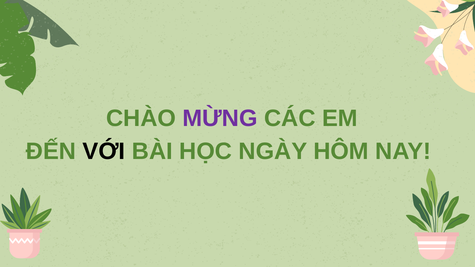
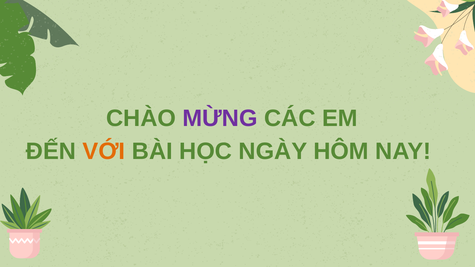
VỚI colour: black -> orange (104, 151)
